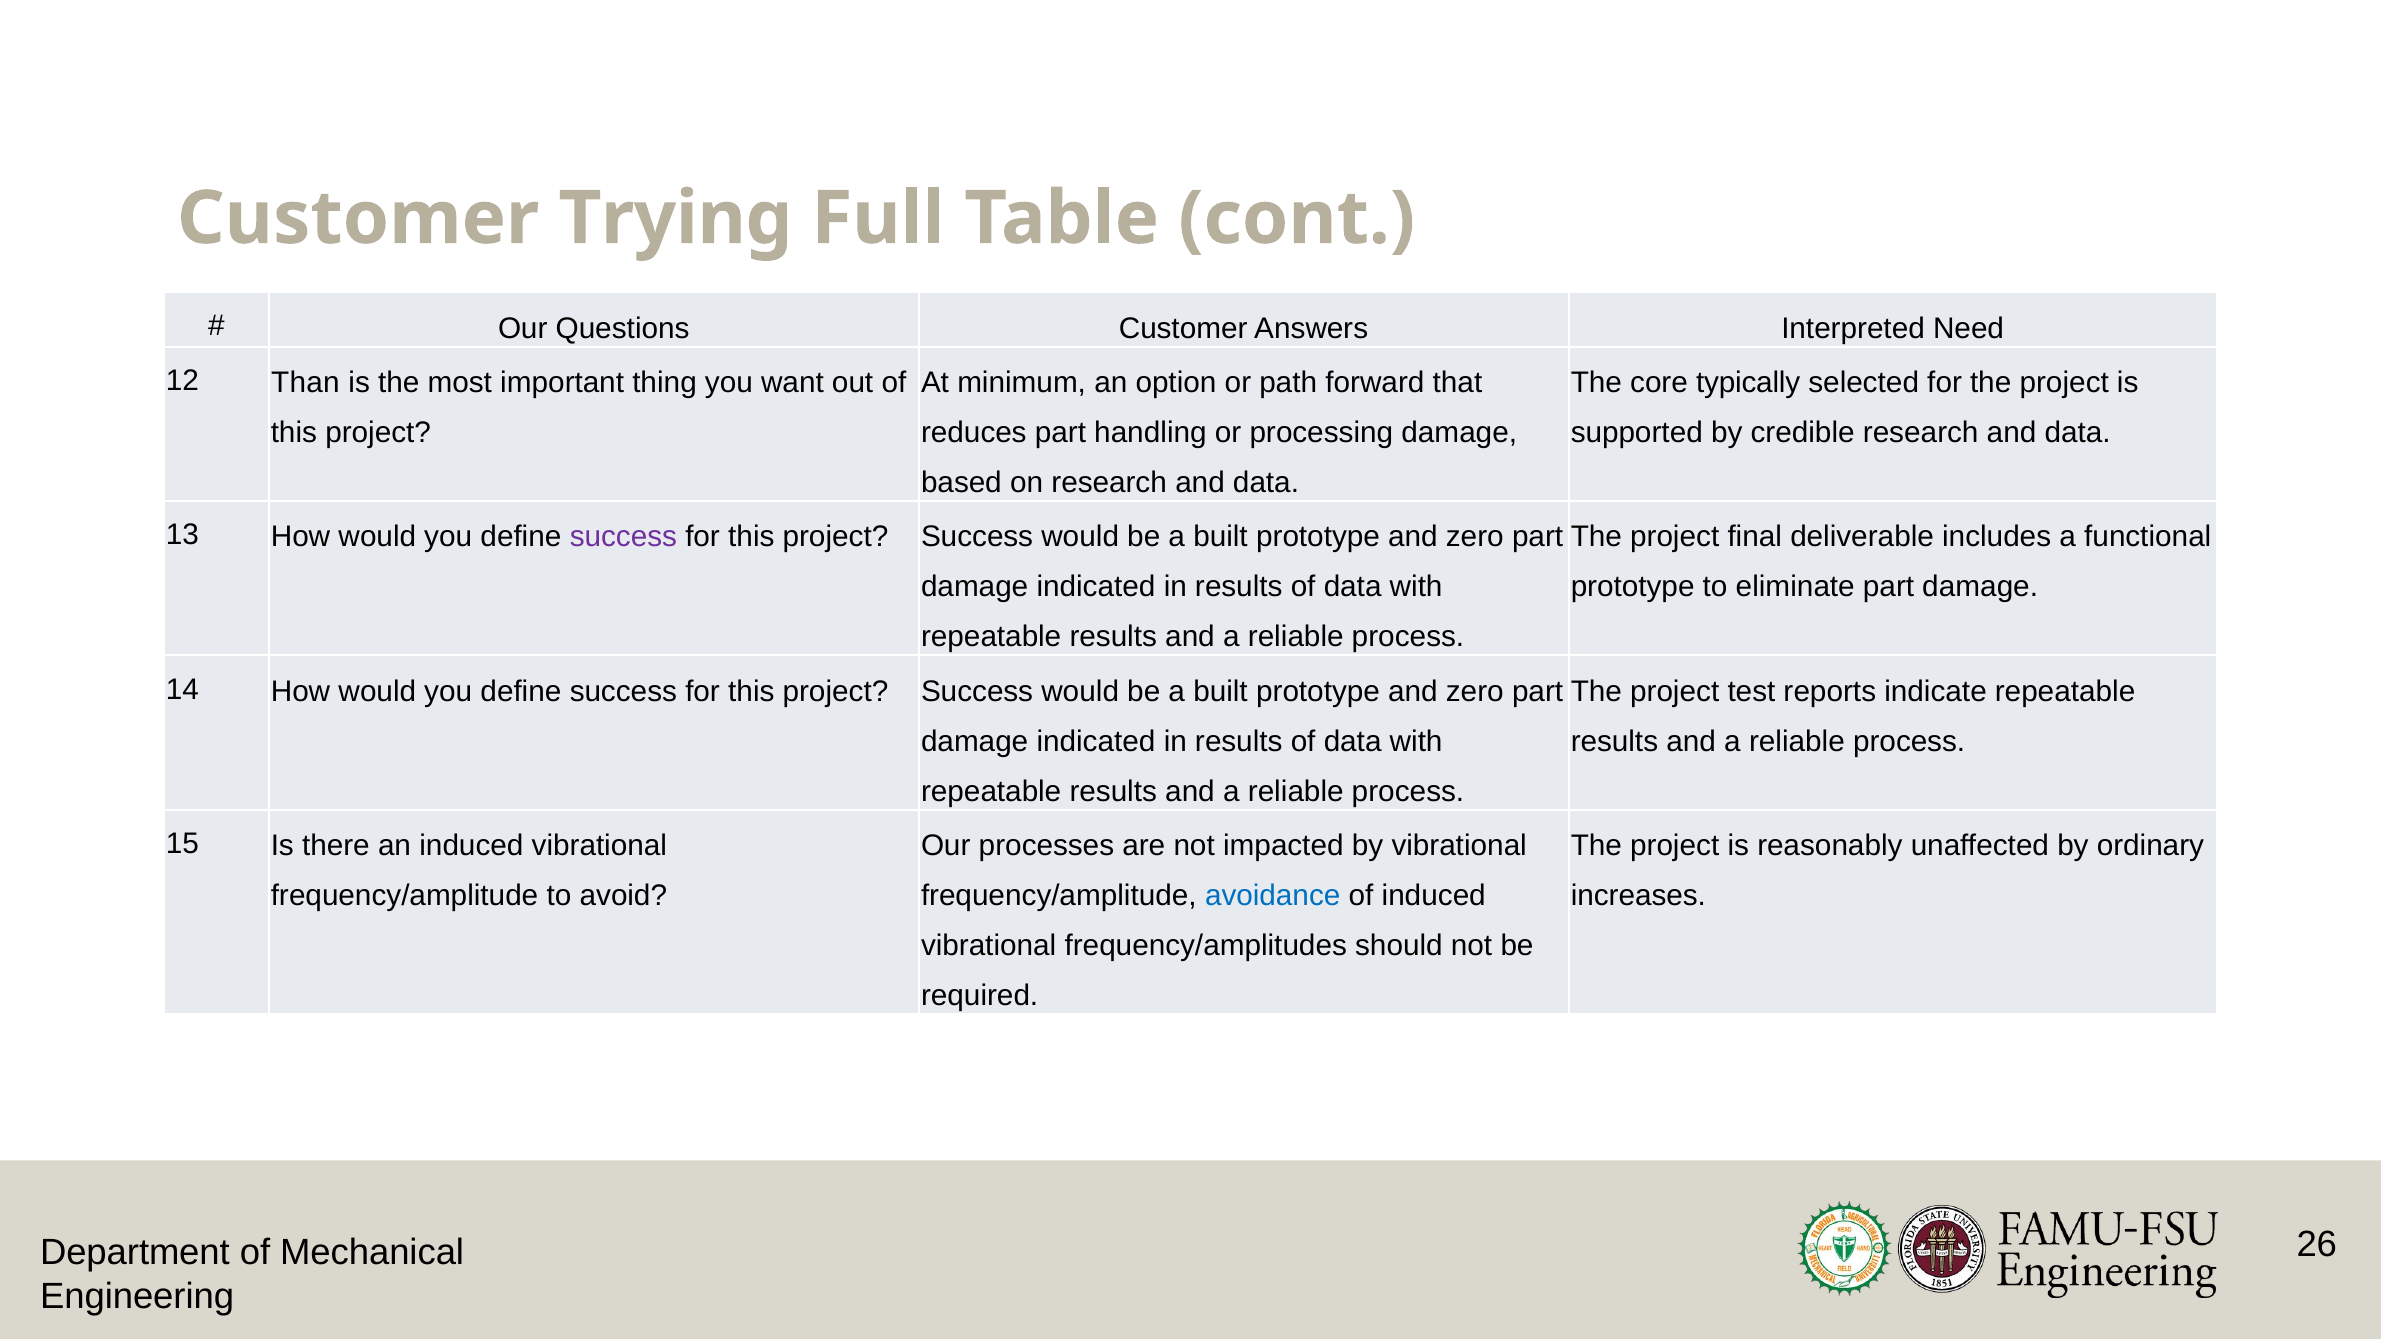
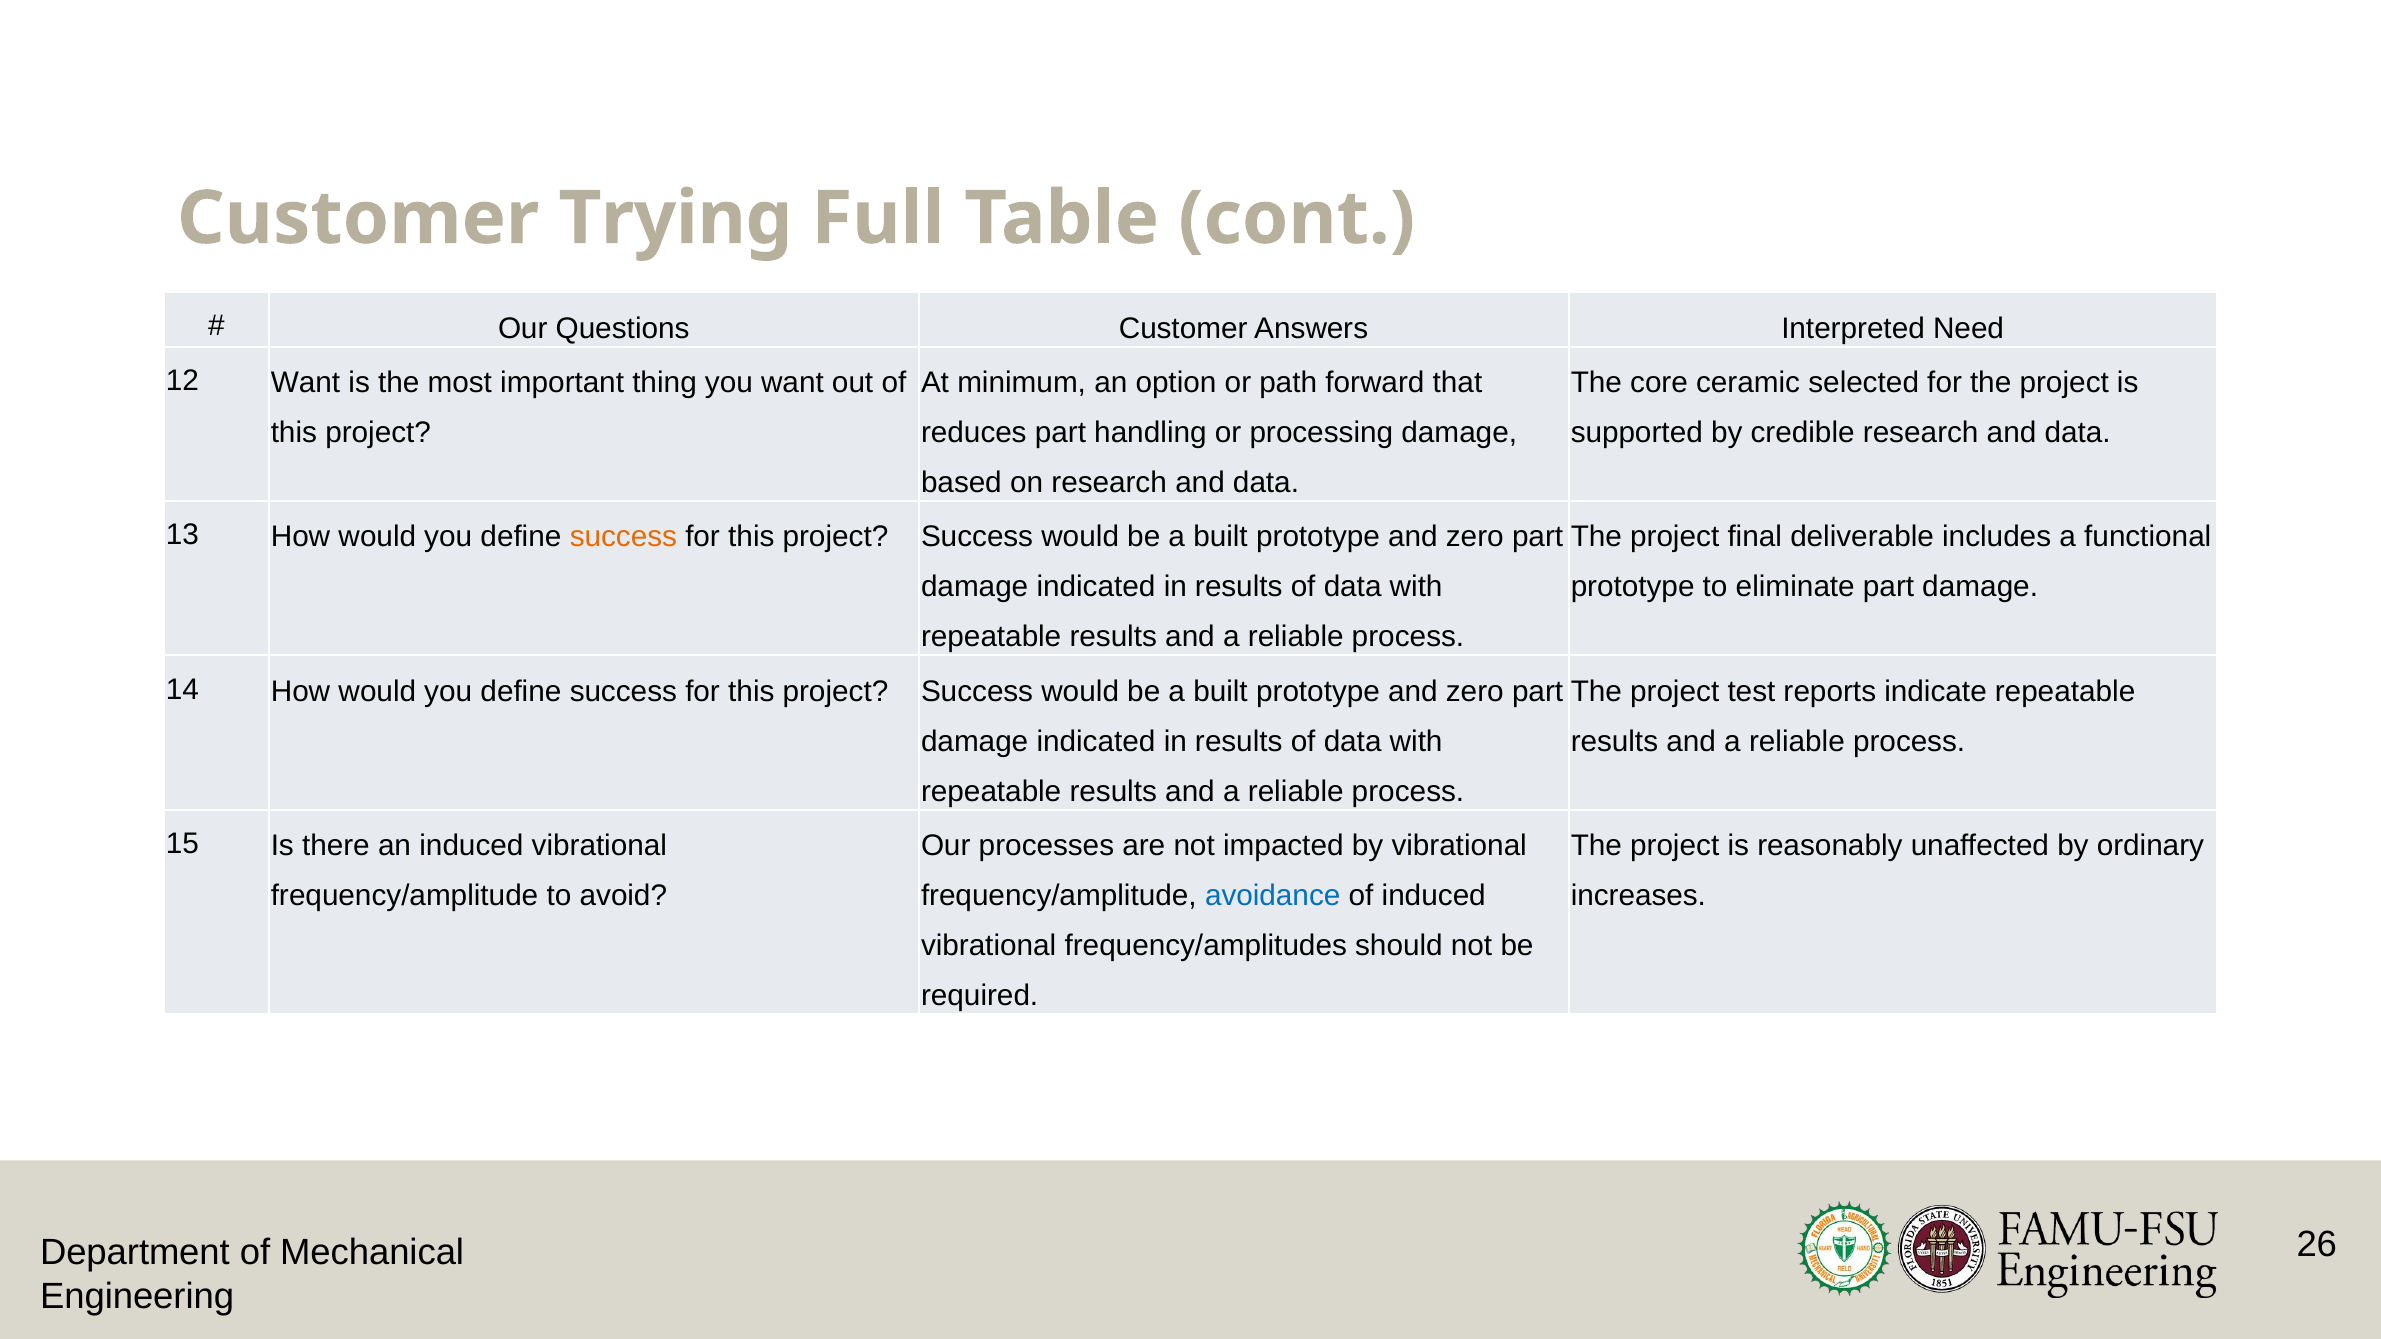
12 Than: Than -> Want (306, 383)
typically: typically -> ceramic (1748, 383)
success colour: purple -> orange (623, 537)
